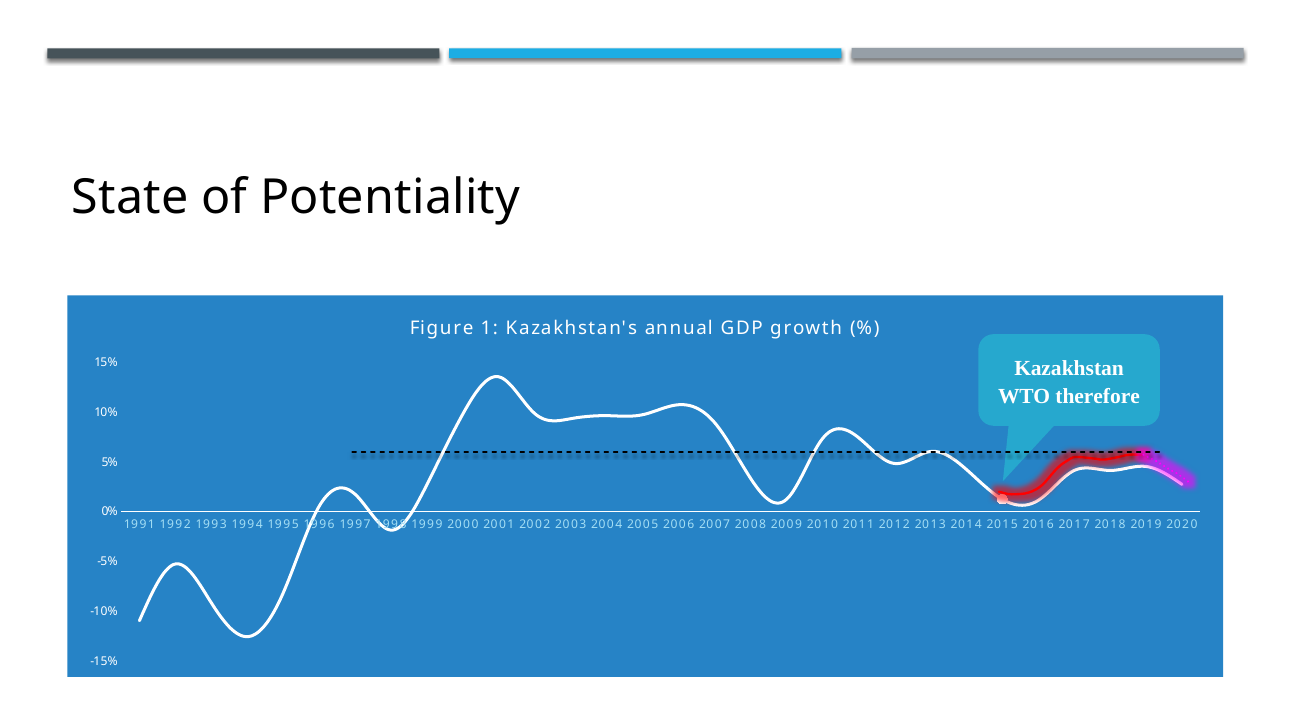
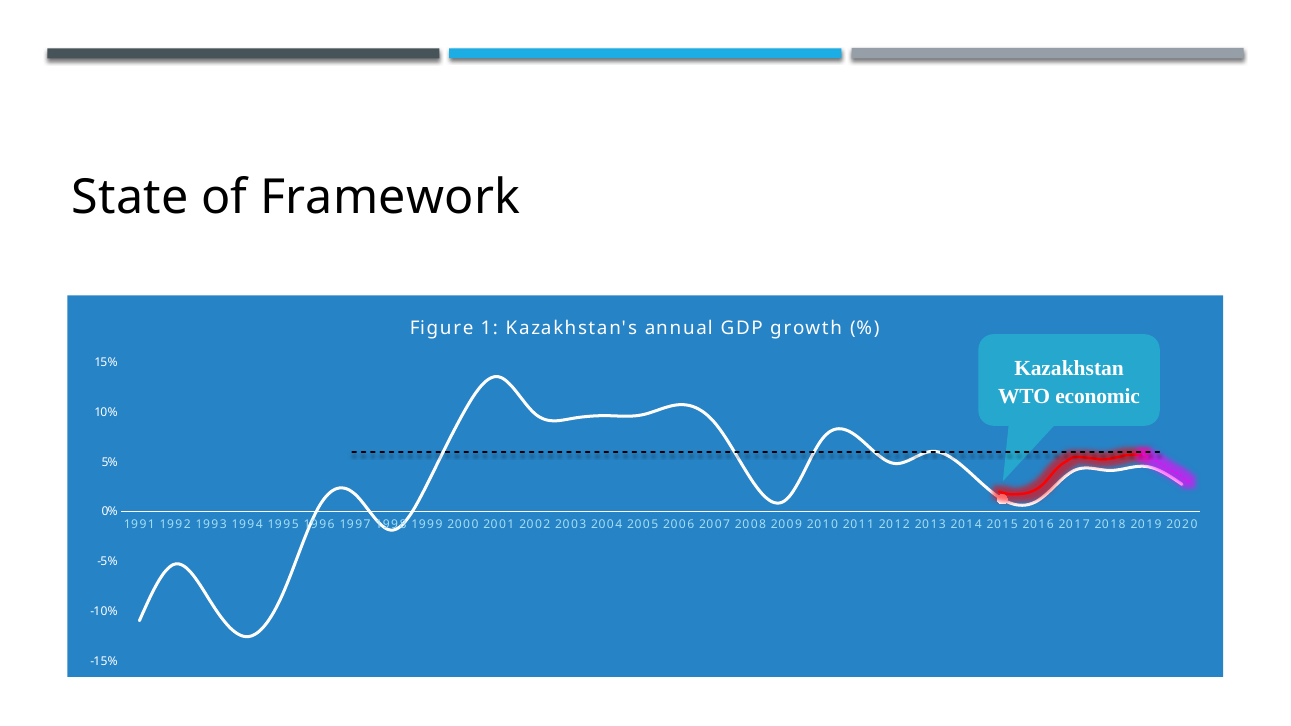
Potentiality: Potentiality -> Framework (390, 197)
therefore: therefore -> economic (1098, 396)
